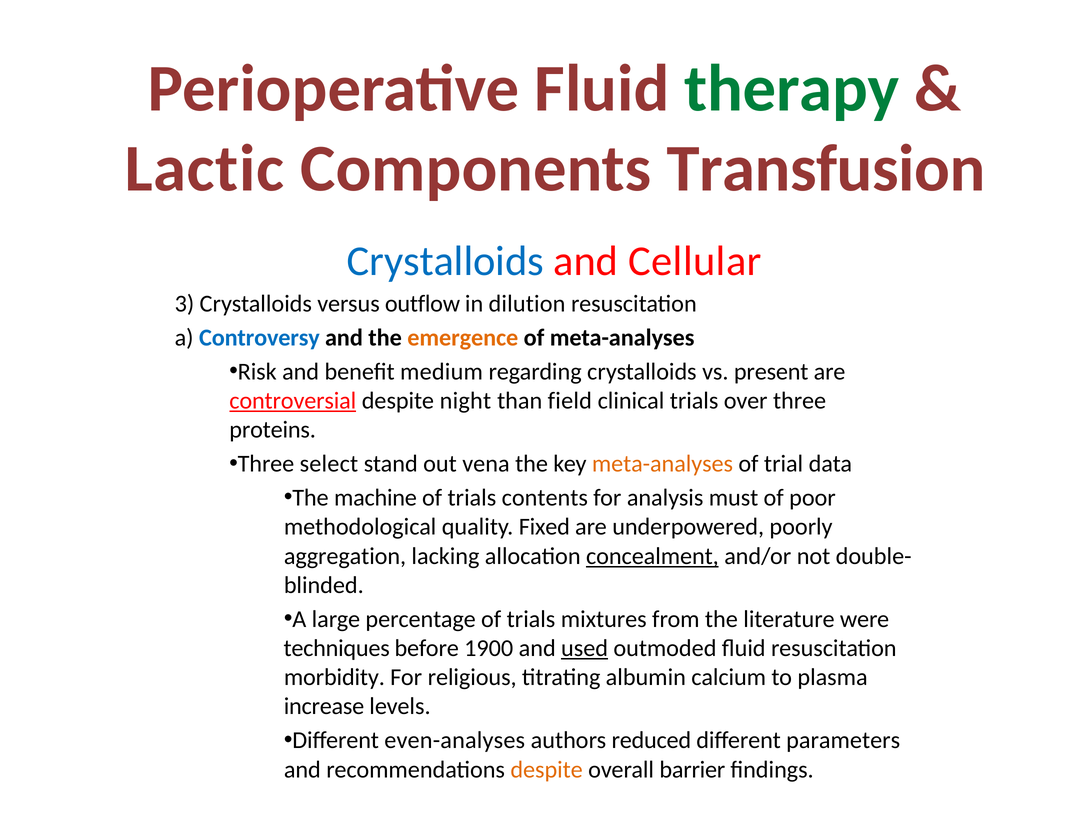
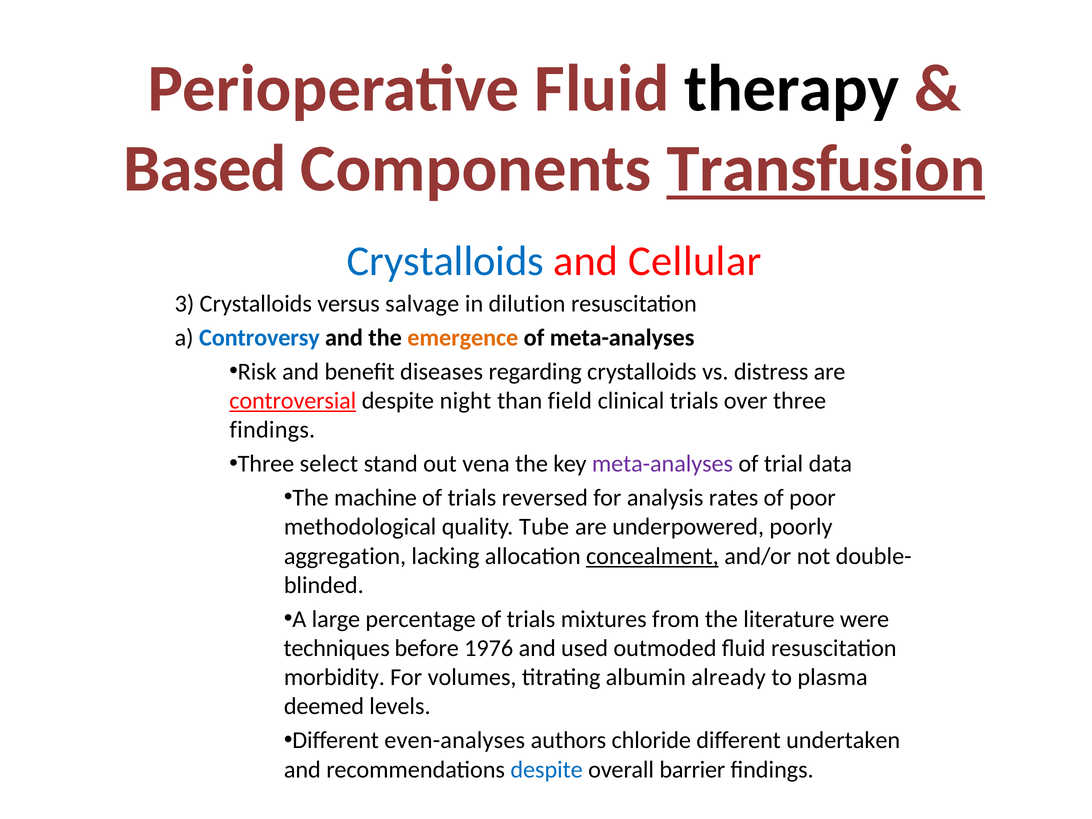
therapy colour: green -> black (792, 89)
Lactic: Lactic -> Based (205, 169)
Transfusion underline: none -> present (826, 169)
outflow: outflow -> salvage (422, 304)
medium: medium -> diseases (442, 372)
present: present -> distress (771, 372)
proteins: proteins -> findings (272, 430)
meta-analyses colour: orange -> purple (662, 464)
contents: contents -> reversed (545, 498)
must: must -> rates (734, 498)
Fixed: Fixed -> Tube (544, 527)
1900: 1900 -> 1976 (489, 648)
used underline: present -> none (585, 648)
religious: religious -> volumes (472, 677)
calcium: calcium -> already (729, 677)
increase: increase -> deemed (324, 706)
reduced: reduced -> chloride (651, 740)
parameters: parameters -> undertaken (843, 740)
despite colour: orange -> blue (547, 770)
